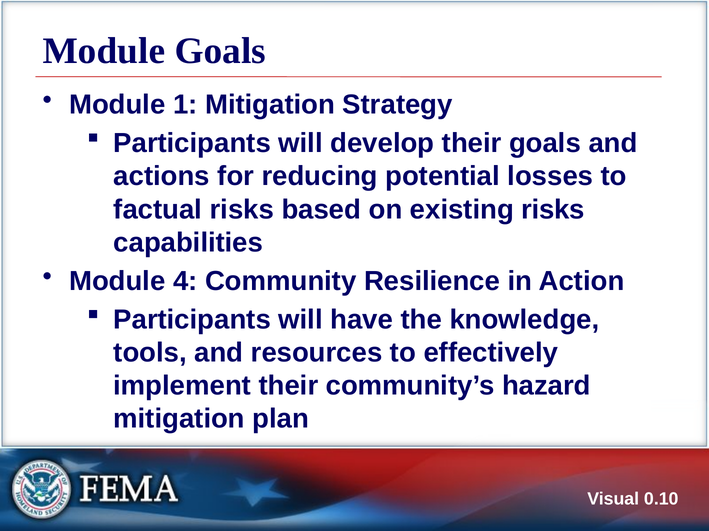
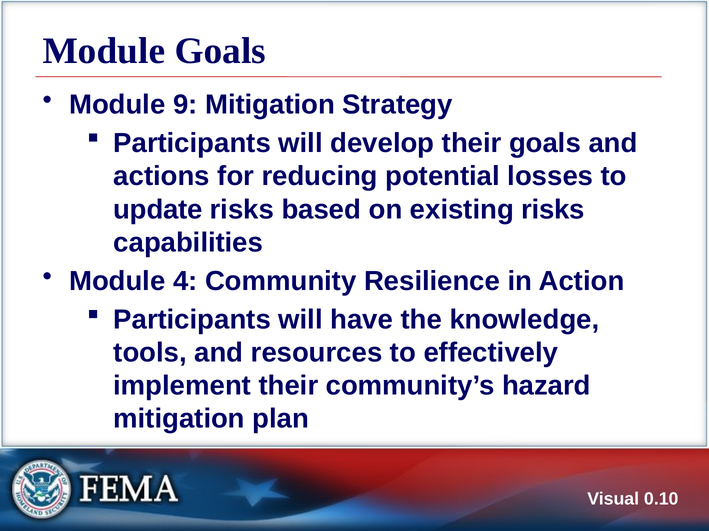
1: 1 -> 9 (185, 105)
factual: factual -> update (158, 210)
